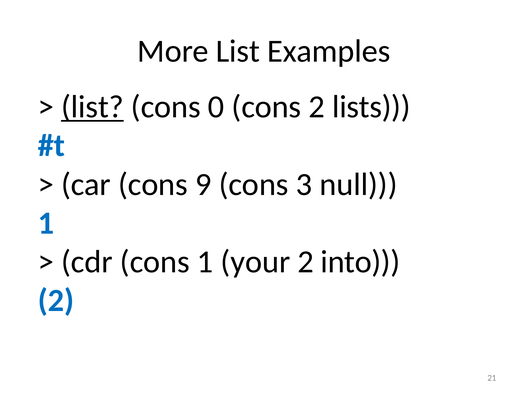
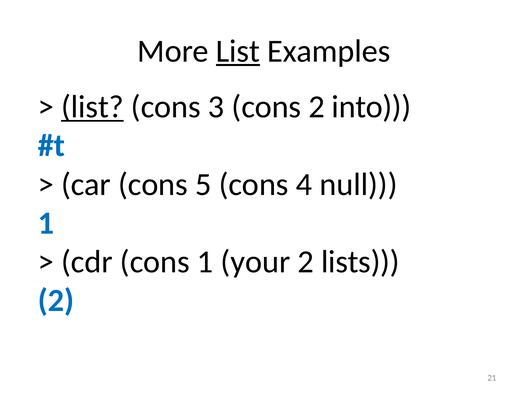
List underline: none -> present (238, 51)
0: 0 -> 3 (216, 107)
lists: lists -> into (371, 107)
9: 9 -> 5 (203, 184)
3: 3 -> 4 (304, 184)
into: into -> lists (360, 262)
